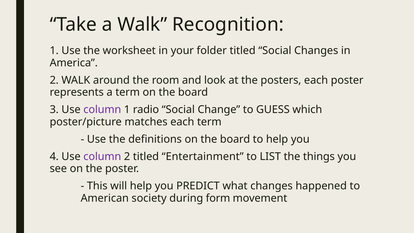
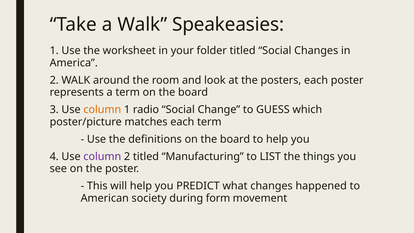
Recognition: Recognition -> Speakeasies (228, 24)
column colour: purple -> orange (102, 110)
Entertainment: Entertainment -> Manufacturing (203, 156)
